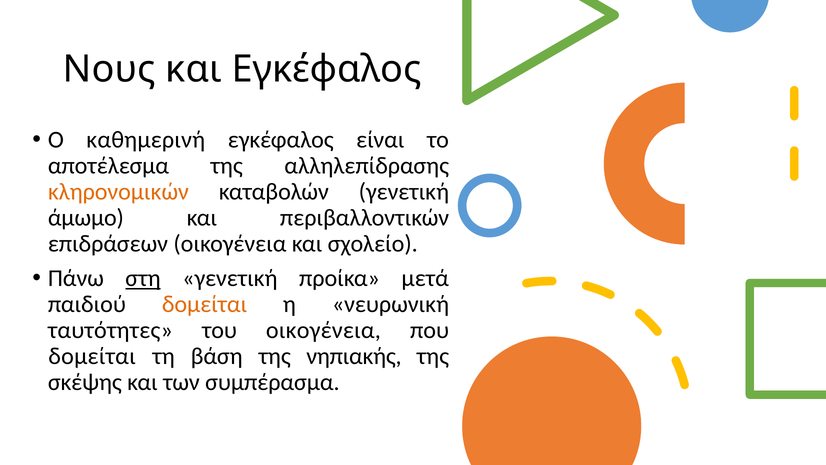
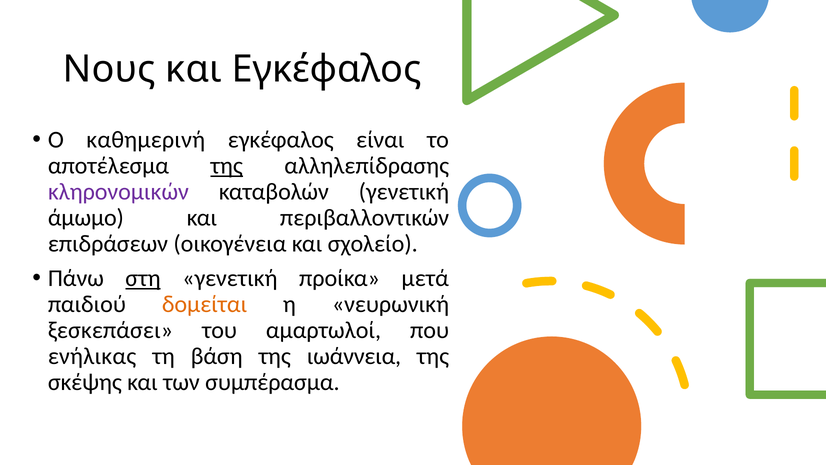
της underline: none -> present (227, 166)
κληρονομικών colour: orange -> purple (118, 192)
ταυτότητες: ταυτότητες -> ξεσκεπάσει (110, 330)
του οικογένεια: οικογένεια -> αμαρτωλοί (323, 330)
δομείται: δομείται -> ενήλικας (92, 356)
νηπιακής: νηπιακής -> ιωάννεια (354, 356)
